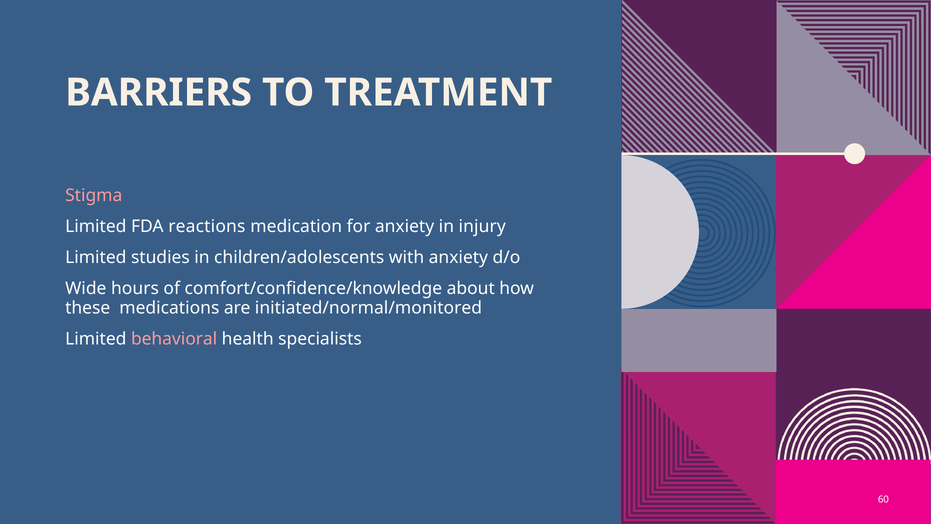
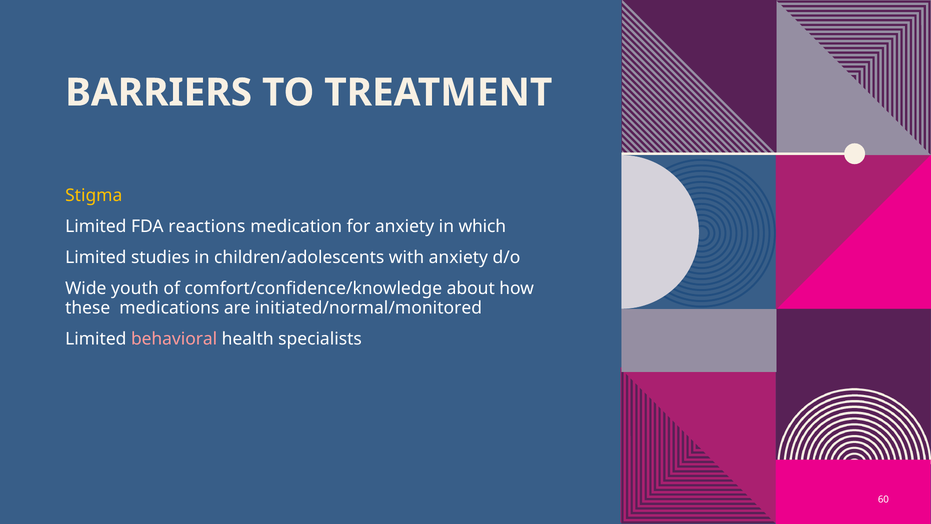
Stigma colour: pink -> yellow (94, 195)
injury: injury -> which (482, 226)
hours: hours -> youth (135, 288)
